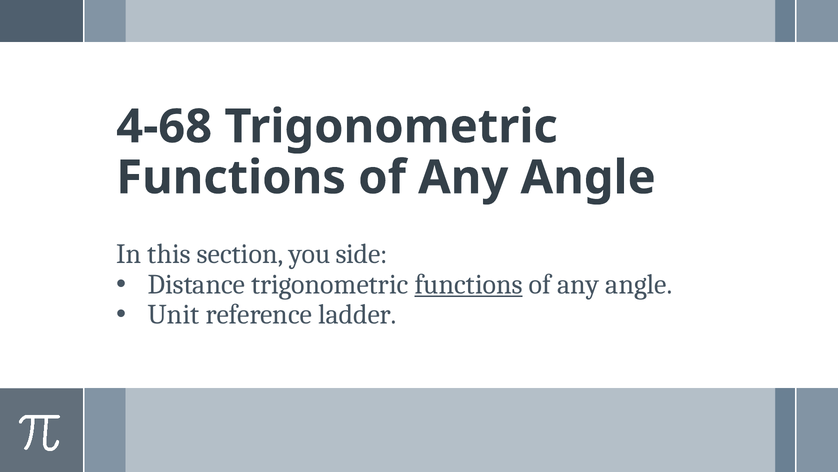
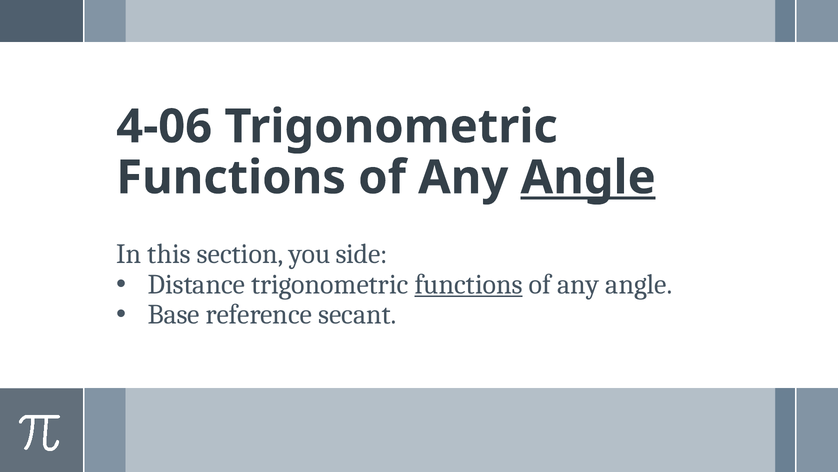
4-68: 4-68 -> 4-06 (164, 127)
Angle underline: none -> present (588, 177)
Unit: Unit -> Base (174, 314)
ladder: ladder -> secant (357, 314)
